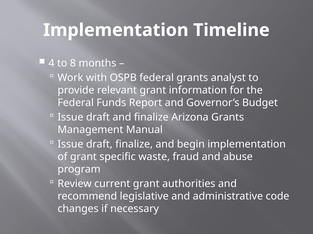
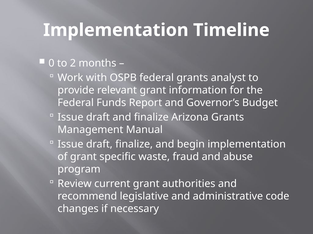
4: 4 -> 0 (51, 63)
8: 8 -> 2 (73, 63)
